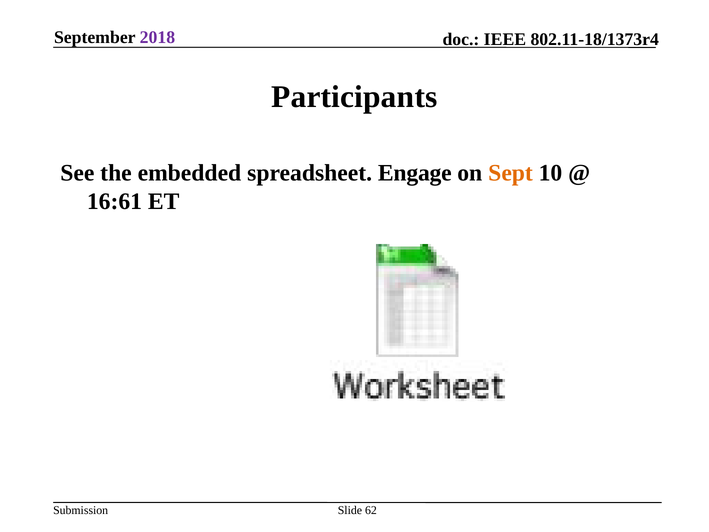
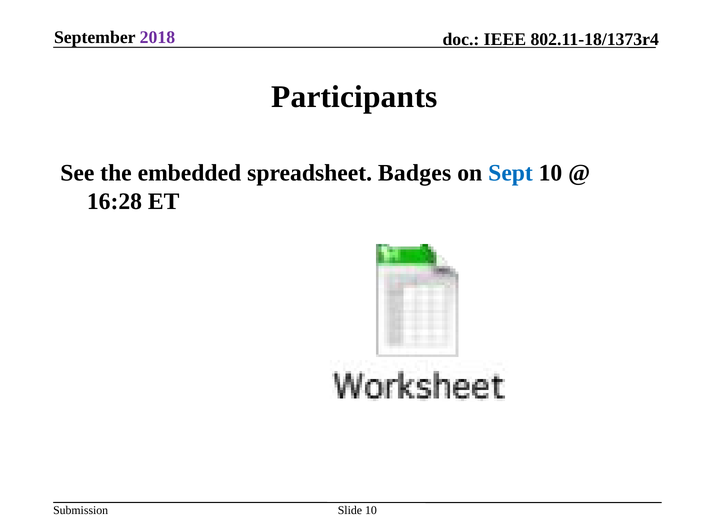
Engage: Engage -> Badges (415, 173)
Sept colour: orange -> blue (511, 173)
16:61: 16:61 -> 16:28 (114, 201)
Slide 62: 62 -> 10 (371, 510)
